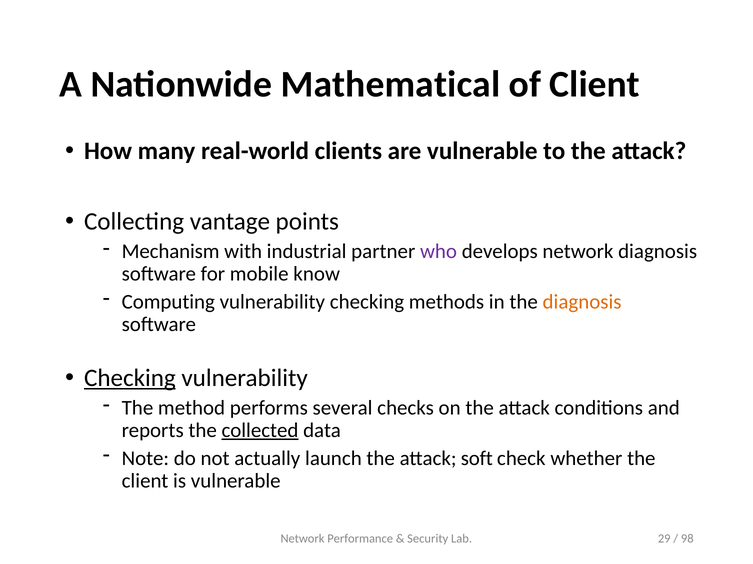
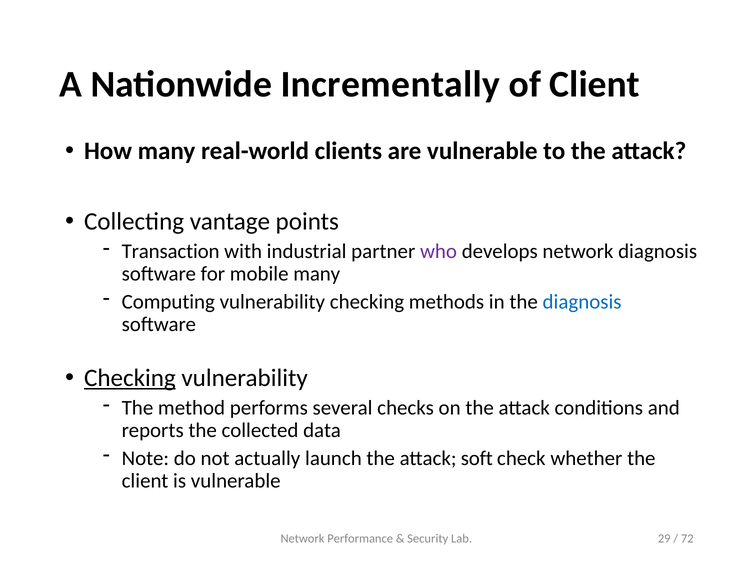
Mathematical: Mathematical -> Incrementally (390, 84)
Mechanism: Mechanism -> Transaction (171, 252)
mobile know: know -> many (317, 274)
diagnosis colour: orange -> blue (582, 302)
collected underline: present -> none (260, 431)
98: 98 -> 72 (687, 539)
